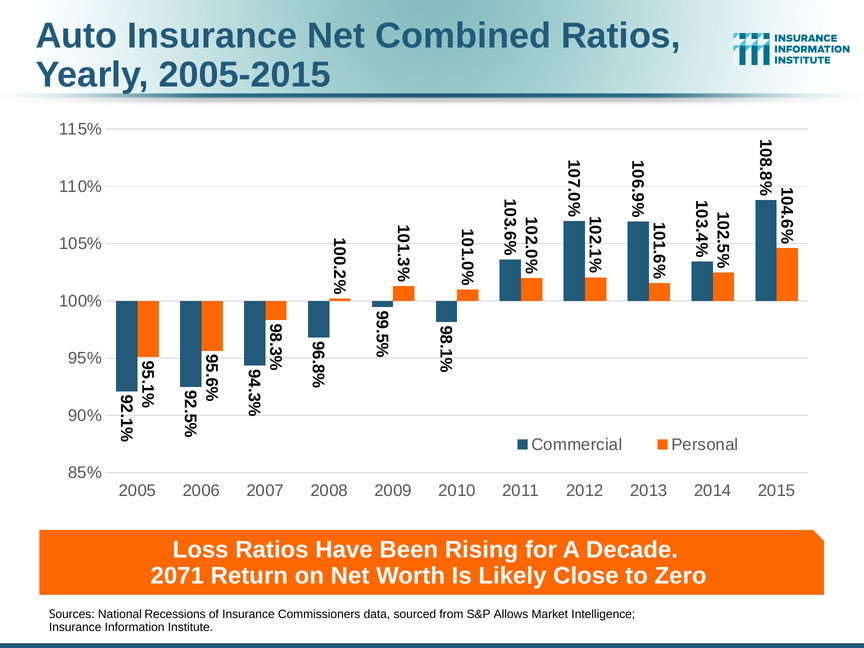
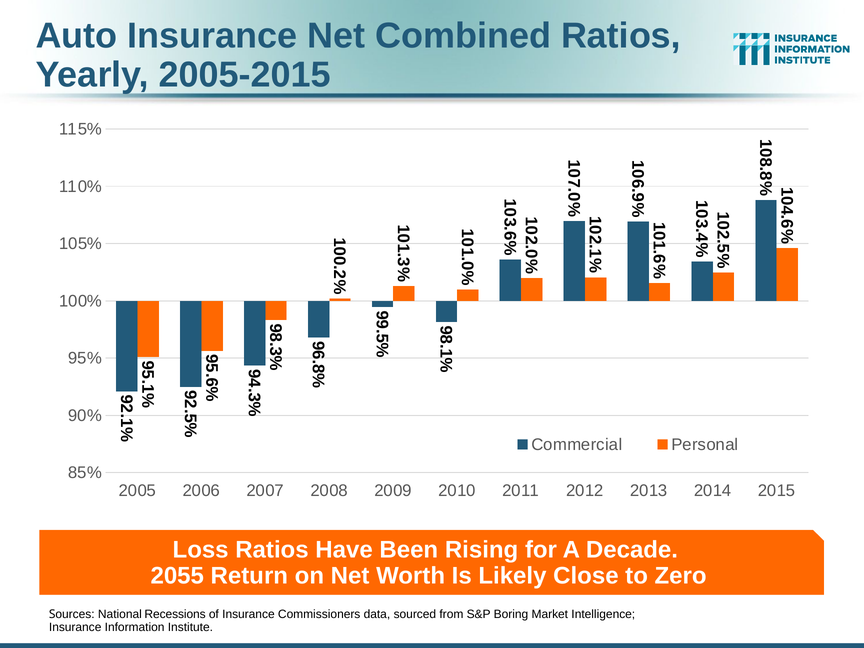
2071: 2071 -> 2055 (177, 576)
Allows: Allows -> Boring (511, 614)
